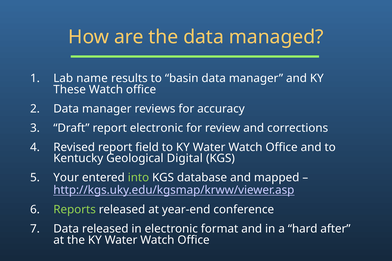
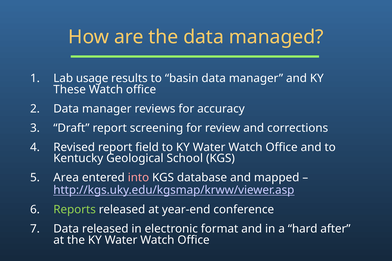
name: name -> usage (92, 78)
report electronic: electronic -> screening (157, 128)
Digital: Digital -> School (185, 159)
Your: Your -> Area (66, 178)
into colour: light green -> pink (138, 178)
